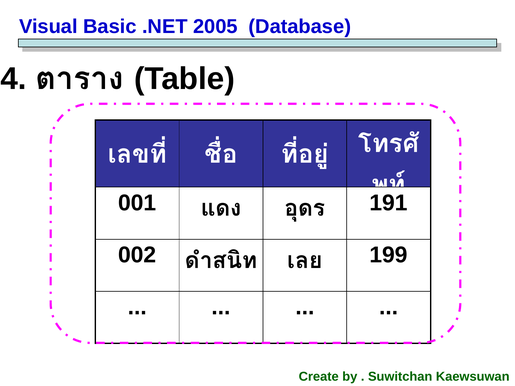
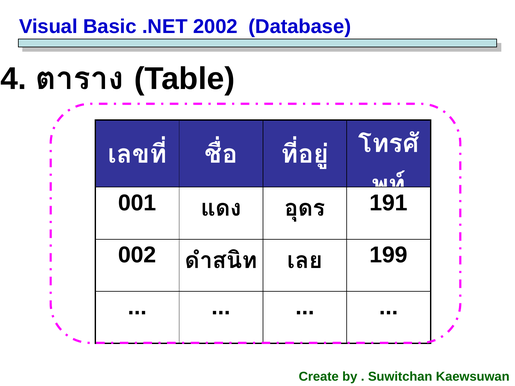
2005: 2005 -> 2002 (215, 27)
